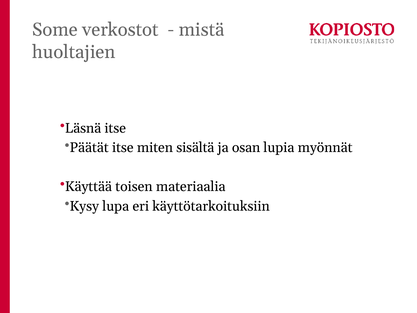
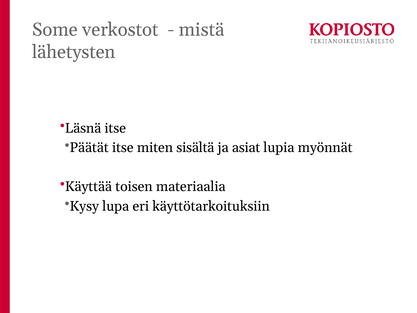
huoltajien: huoltajien -> lähetysten (74, 52)
osan: osan -> asiat (246, 148)
